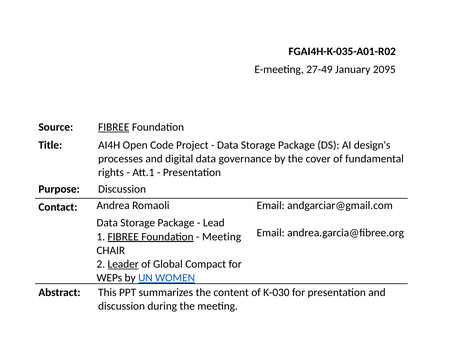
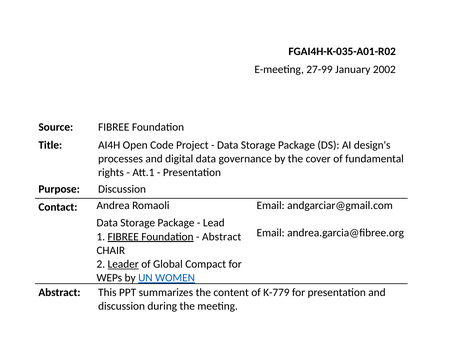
27-49: 27-49 -> 27-99 (319, 69)
2095: 2095 -> 2002 (384, 69)
FIBREE underline: present -> none (114, 127)
Meeting: Meeting -> Abstract (222, 237)
K-030: K-030 -> K-779 (276, 293)
